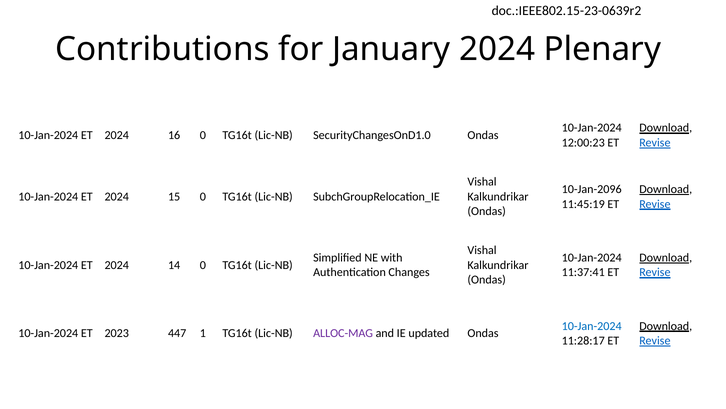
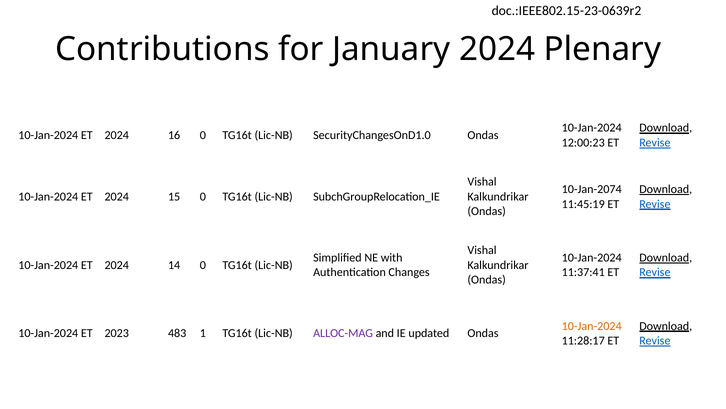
10-Jan-2096: 10-Jan-2096 -> 10-Jan-2074 (592, 189)
10-Jan-2024 colour: blue -> orange (592, 326)
447: 447 -> 483 (177, 333)
